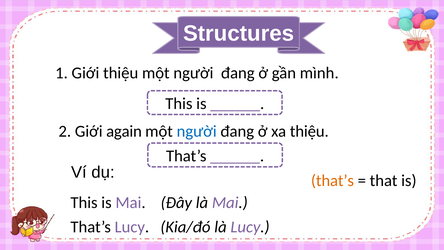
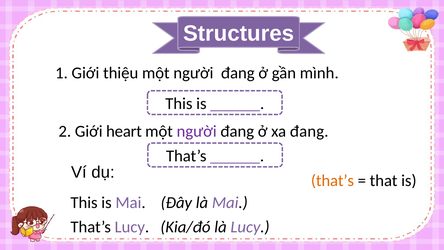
again: again -> heart (124, 131)
người colour: blue -> purple (197, 131)
xa thiệu: thiệu -> đang (309, 131)
